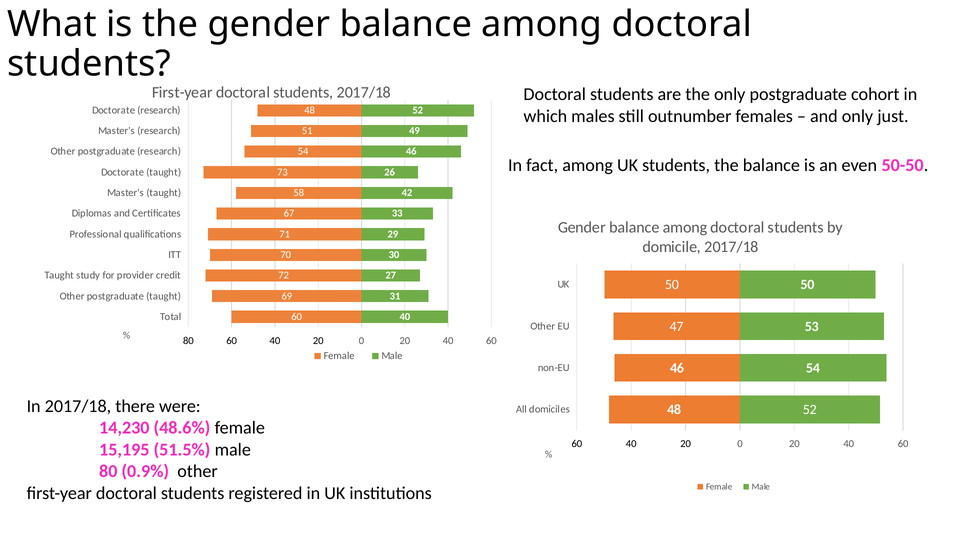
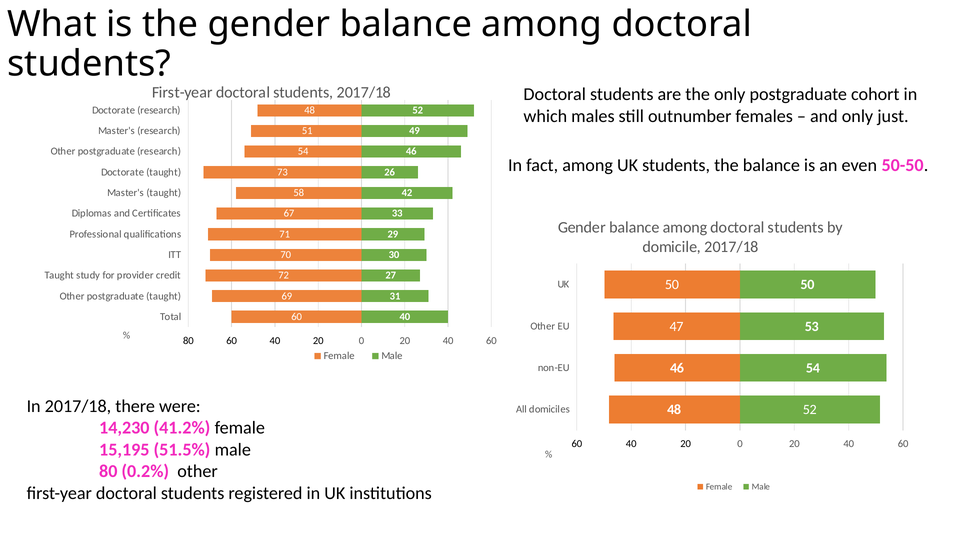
48.6%: 48.6% -> 41.2% (182, 428)
0.9%: 0.9% -> 0.2% (145, 472)
